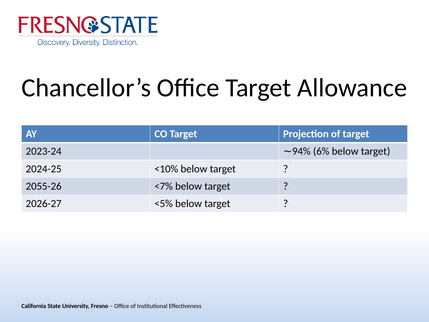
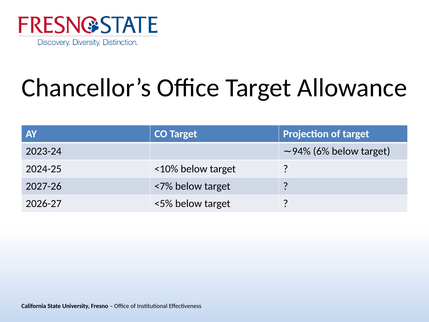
2055-26: 2055-26 -> 2027-26 (44, 186)
